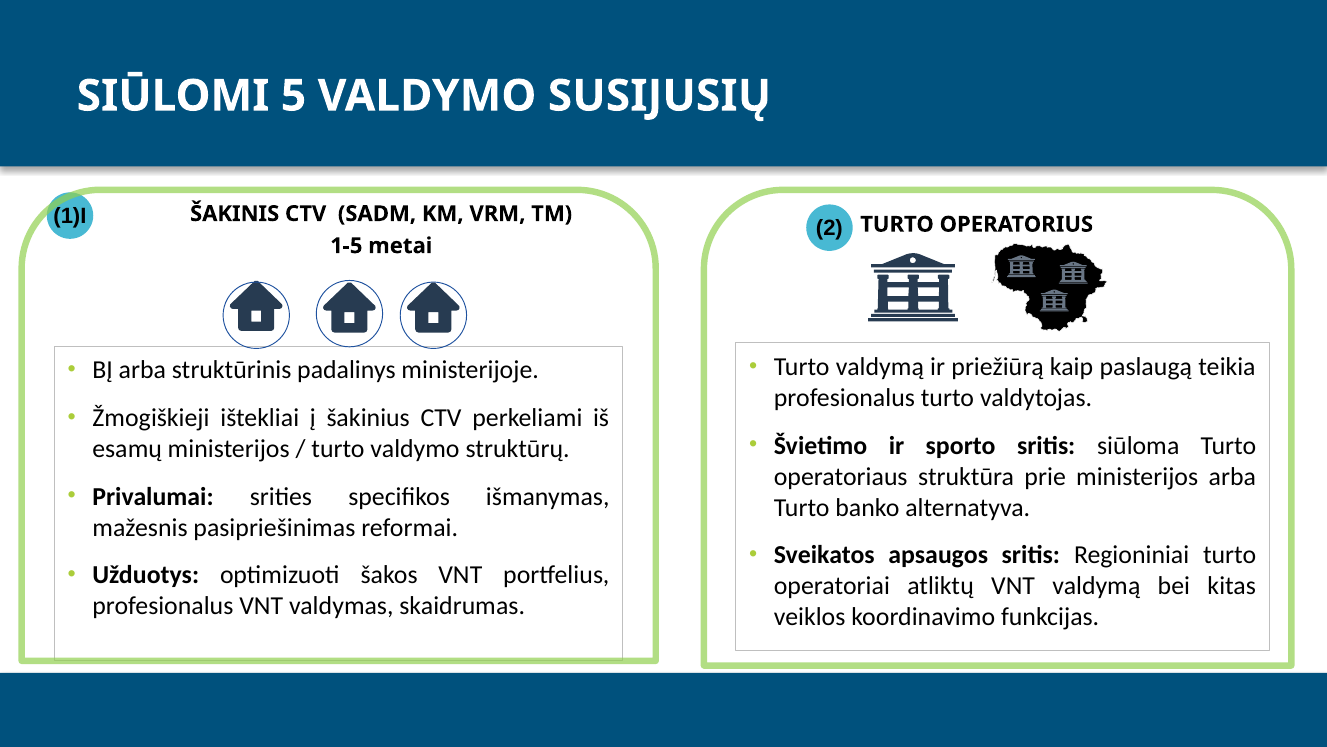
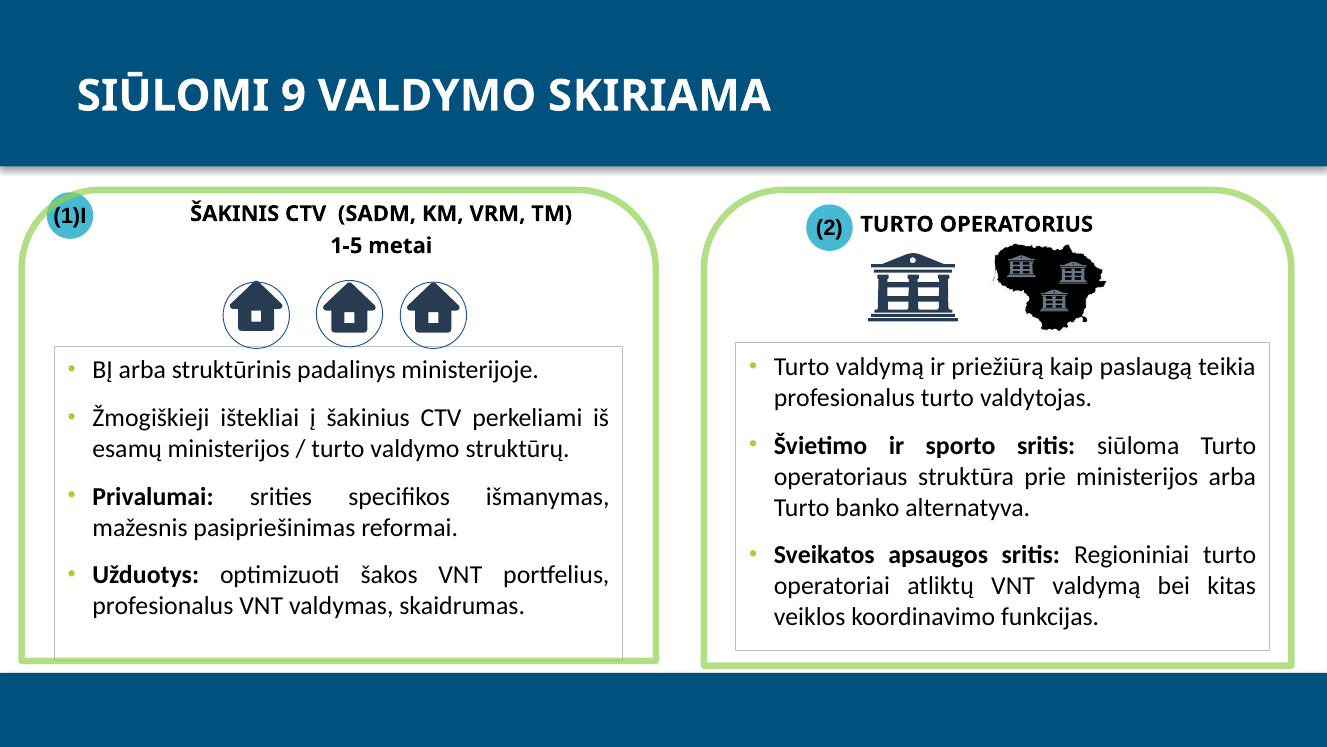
5: 5 -> 9 (293, 96)
SUSIJUSIŲ: SUSIJUSIŲ -> SKIRIAMA (659, 96)
